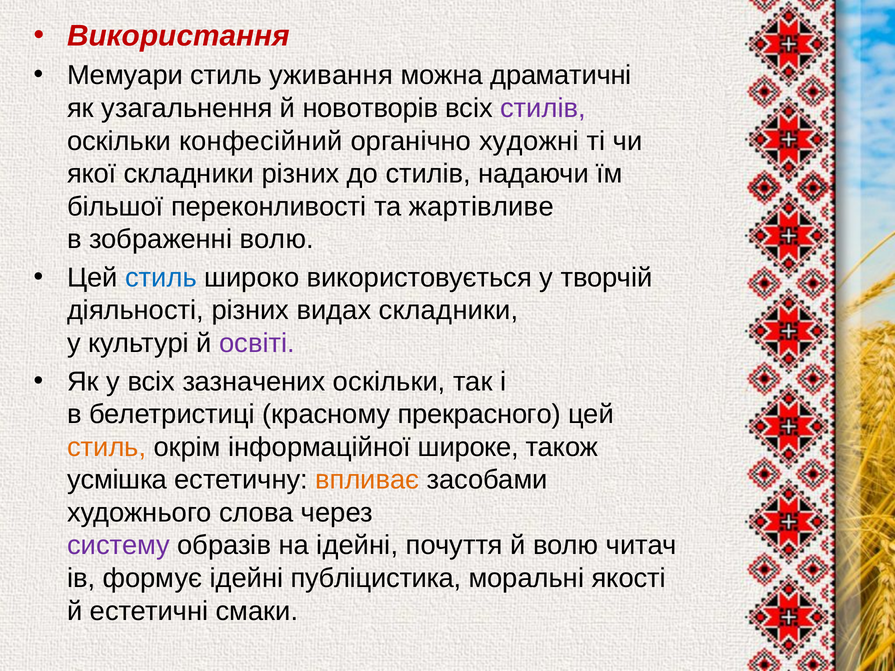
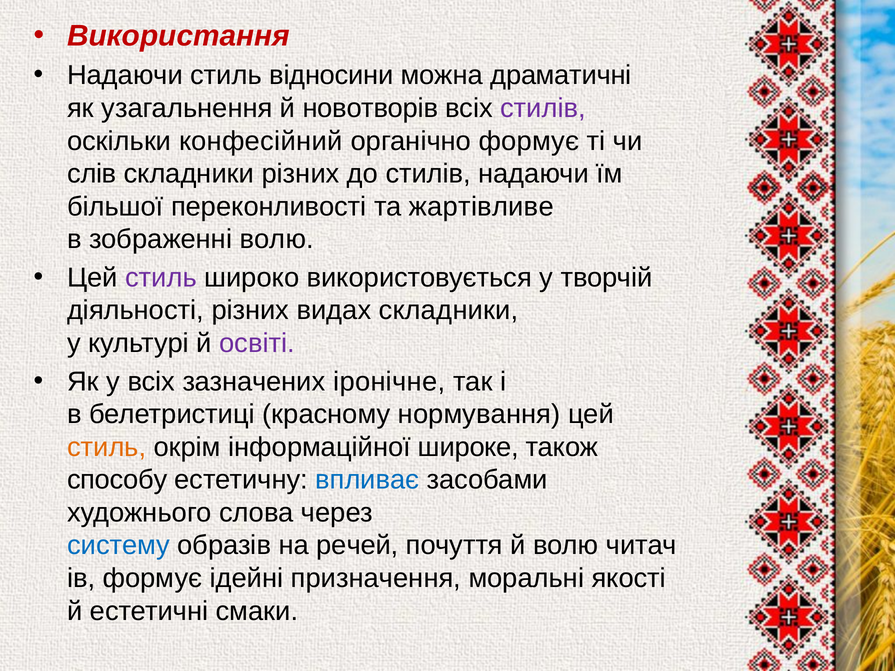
Мемуари: Мемуари -> Надаючи (125, 75)
уживання: уживання -> відносини (331, 75)
органічно художні: художні -> формує (529, 141)
якої: якої -> слів (92, 174)
стиль colour: blue -> purple (161, 278)
зазначених оскільки: оскільки -> іронічне (389, 382)
прекрасного: прекрасного -> нормування (479, 414)
усмішка: усмішка -> способу (117, 480)
впливає colour: orange -> blue (367, 480)
систему colour: purple -> blue (118, 546)
на ідейні: ідейні -> речей (357, 546)
публіцистика: публіцистика -> призначення (376, 578)
